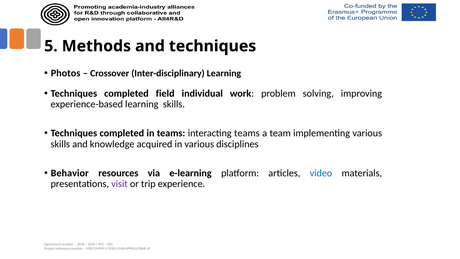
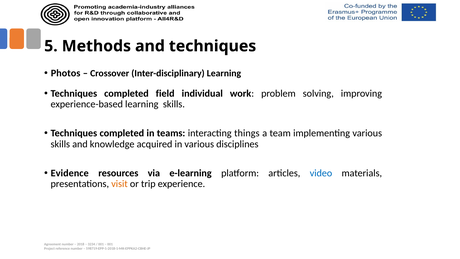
interacting teams: teams -> things (247, 133)
Behavior: Behavior -> Evidence (70, 173)
visit colour: purple -> orange (119, 184)
